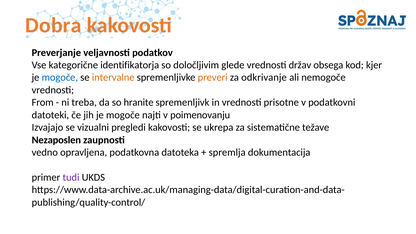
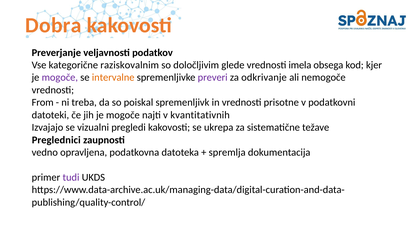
identifikatorja: identifikatorja -> raziskovalnim (130, 65)
držav: držav -> imela (300, 65)
mogoče colour: blue -> purple (60, 78)
preveri colour: orange -> purple (213, 78)
hranite: hranite -> poiskal (139, 103)
poimenovanju: poimenovanju -> kvantitativnih (200, 115)
Nezaposlen: Nezaposlen -> Preglednici (56, 140)
